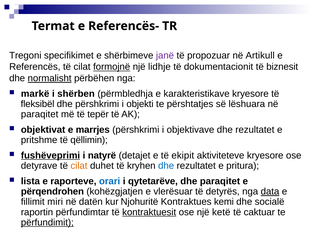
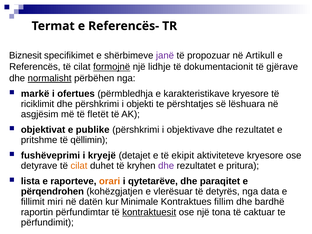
Tregoni: Tregoni -> Biznesit (25, 55)
biznesit: biznesit -> gjërave (282, 67)
shërben: shërben -> ofertues (76, 94)
fleksibël: fleksibël -> riciklimit (38, 104)
paraqitet: paraqitet -> asgjësim (40, 114)
tepër: tepër -> fletët (98, 114)
marrjes: marrjes -> publike (93, 130)
fushëveprimi underline: present -> none (50, 155)
natyrë: natyrë -> kryejë (102, 155)
dhe colour: blue -> purple (166, 166)
orari colour: blue -> orange (110, 181)
data underline: present -> none (270, 192)
Njohuritë: Njohuritë -> Minimale (139, 202)
kemi: kemi -> fillim (224, 202)
socialë: socialë -> bardhë (270, 202)
ketë: ketë -> tona (221, 212)
përfundimit underline: present -> none (47, 222)
